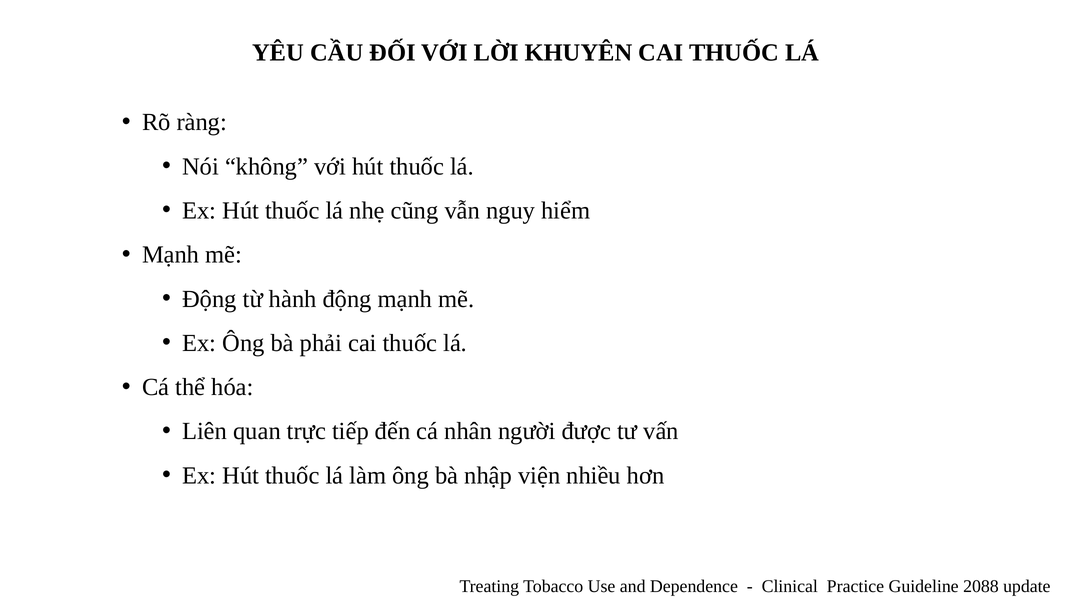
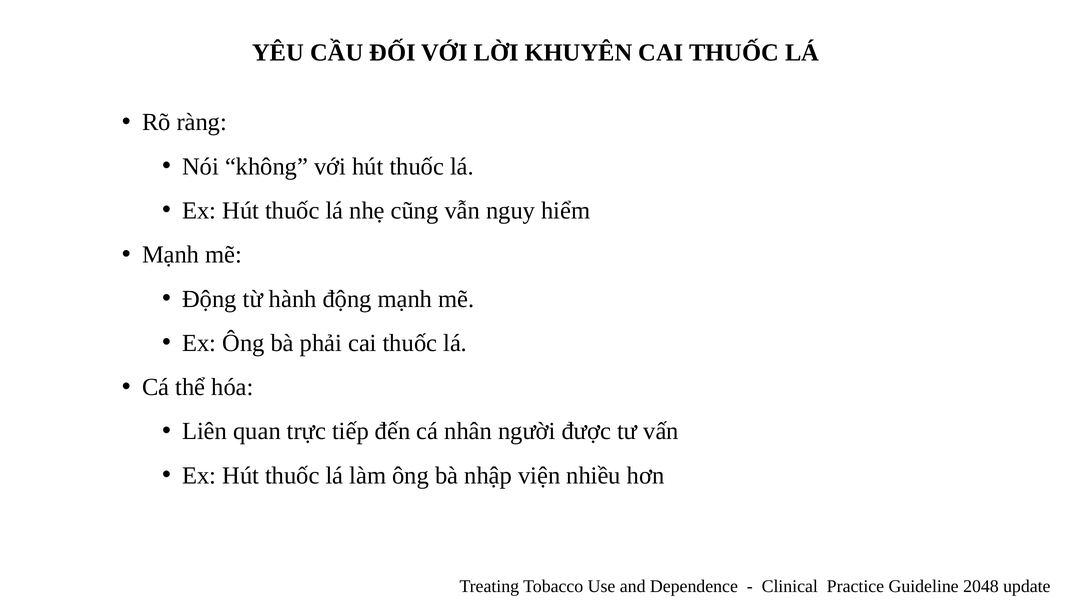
2088: 2088 -> 2048 (981, 586)
